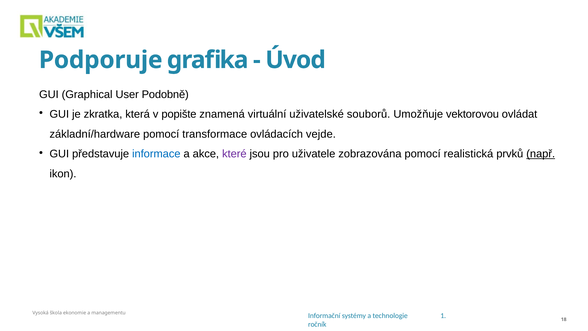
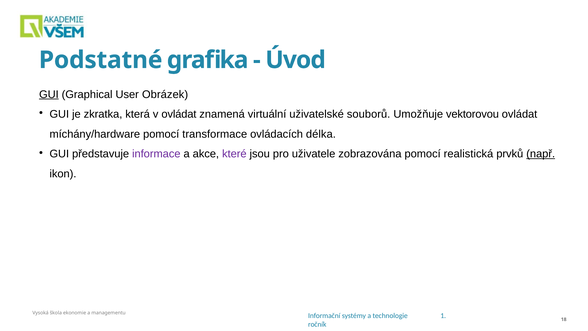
Podporuje: Podporuje -> Podstatné (101, 60)
GUI underline: none -> present (49, 94)
Podobně: Podobně -> Obrázek (165, 94)
v popište: popište -> ovládat (179, 114)
základní/hardware: základní/hardware -> míchány/hardware (95, 134)
vejde: vejde -> délka (321, 134)
informace colour: blue -> purple (156, 154)
